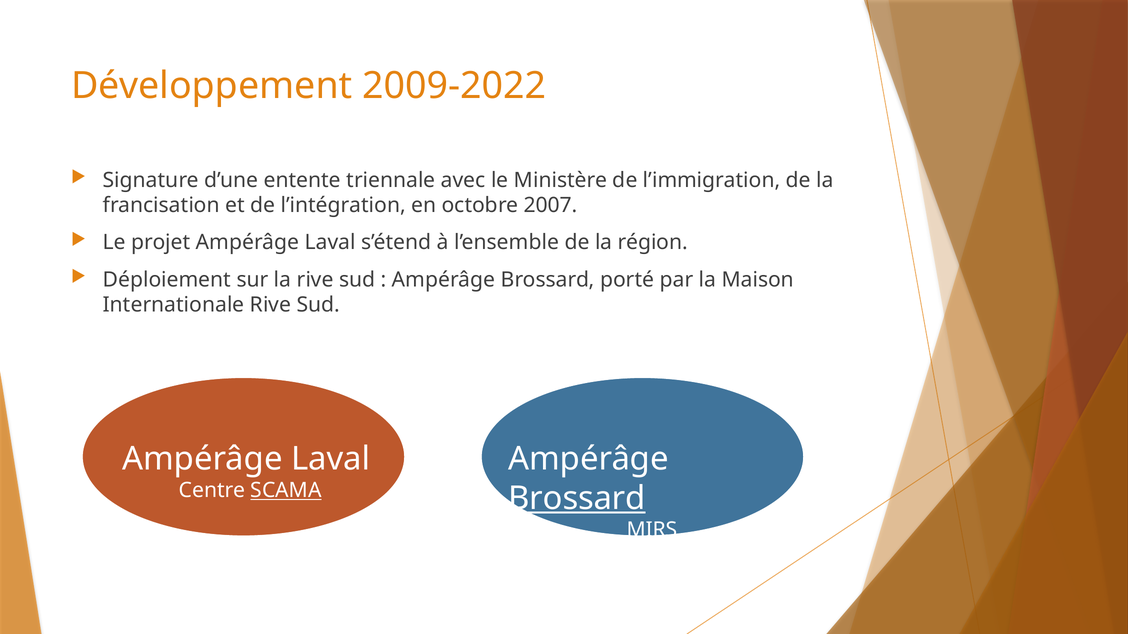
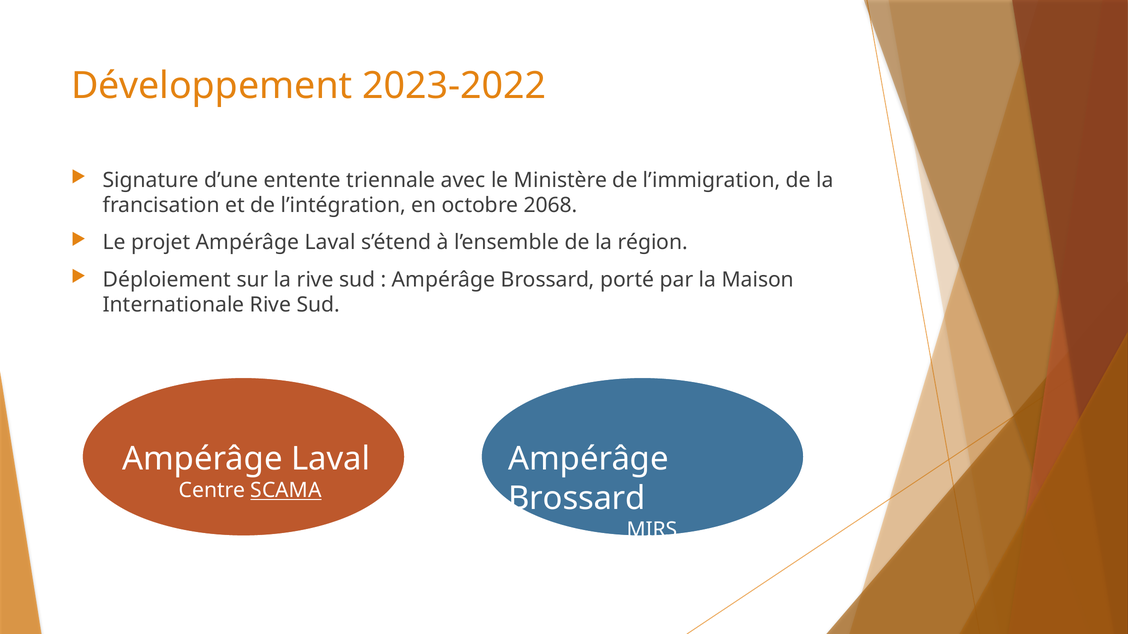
2009-2022: 2009-2022 -> 2023-2022 (454, 86)
2007: 2007 -> 2068 (551, 206)
Brossard underline: present -> none (577, 499)
